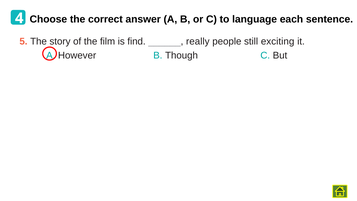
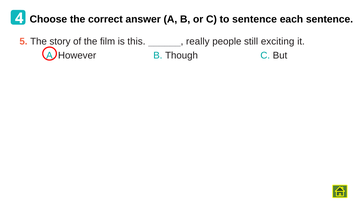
to language: language -> sentence (255, 19)
find: find -> this (136, 41)
